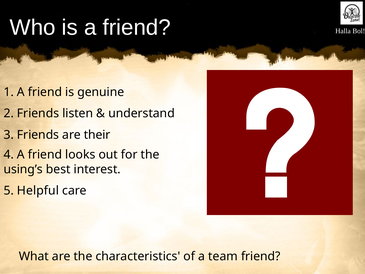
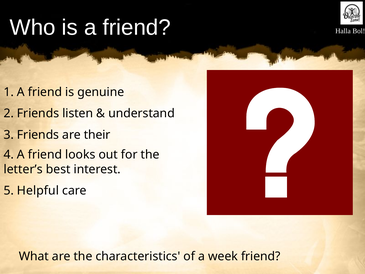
using’s: using’s -> letter’s (23, 169)
team: team -> week (223, 256)
